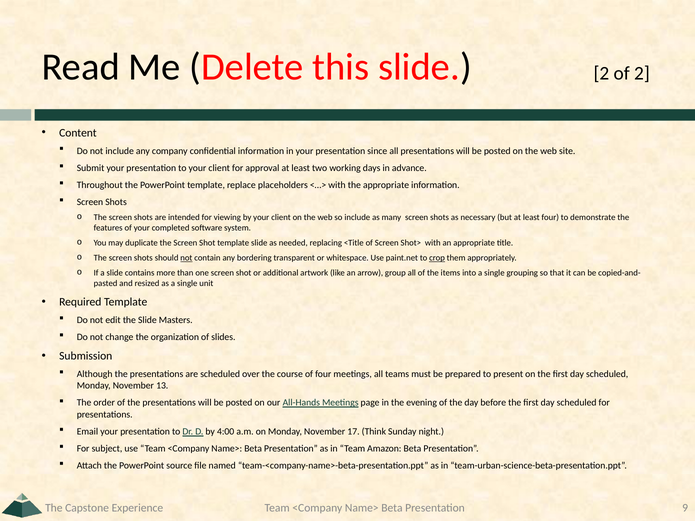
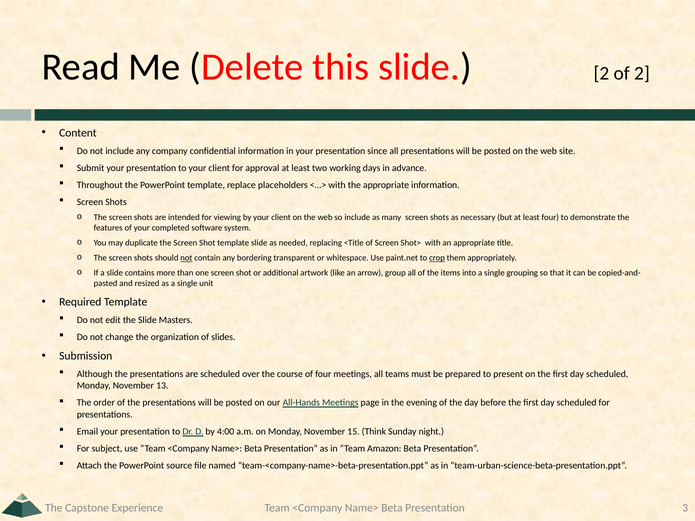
17: 17 -> 15 (353, 432)
9: 9 -> 3 (685, 508)
